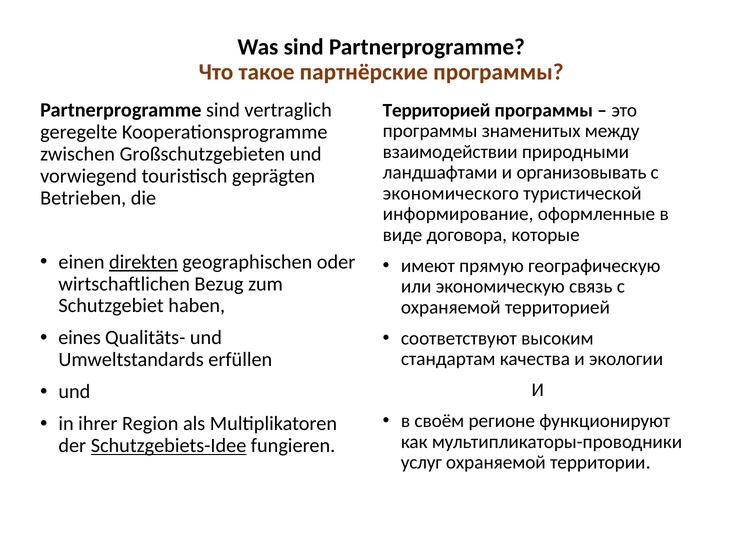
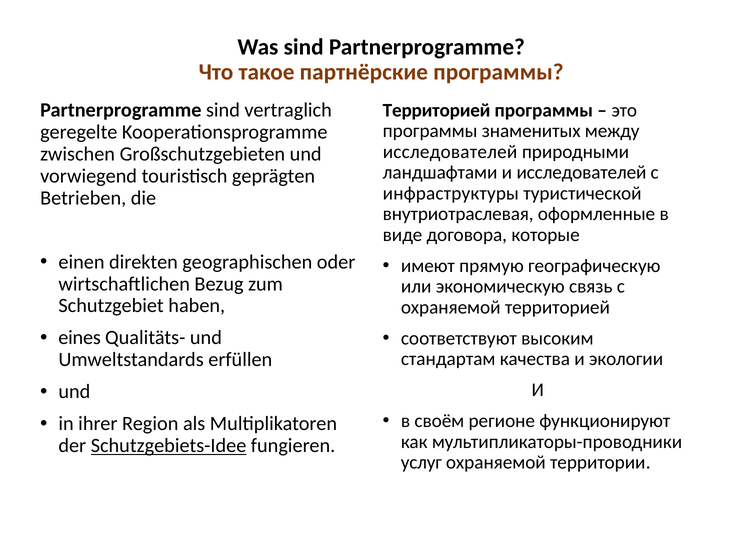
взаимодействии: взаимодействии -> исследователей (450, 152)
и организовывать: организовывать -> исследователей (581, 172)
экономического: экономического -> инфраструктуры (451, 193)
информирование: информирование -> внутриотраслевая (458, 214)
direkten underline: present -> none (143, 262)
